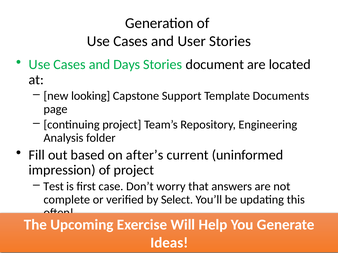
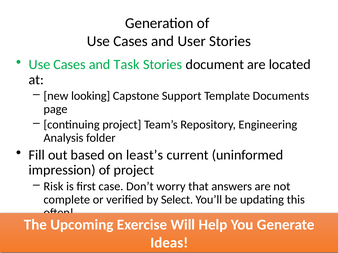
Days: Days -> Task (127, 65)
after’s: after’s -> least’s (145, 155)
Test: Test -> Risk (53, 187)
